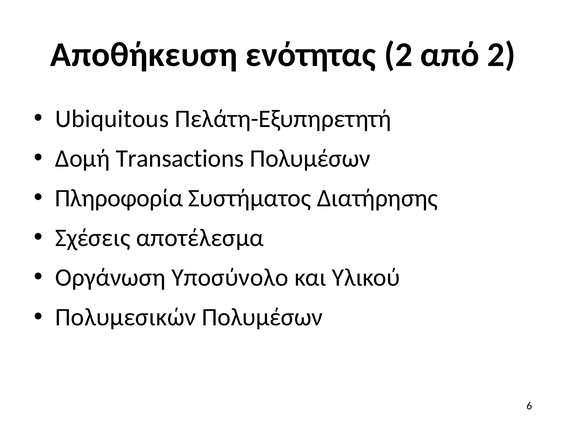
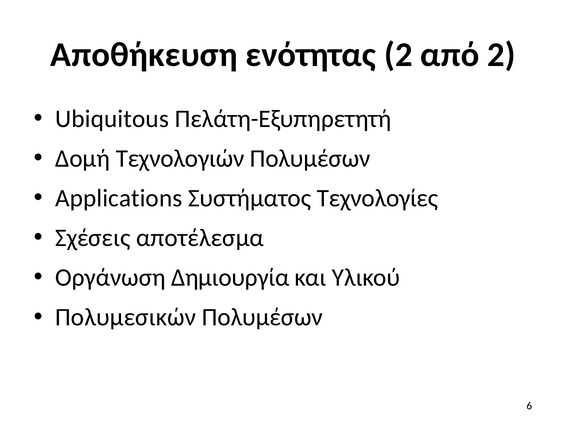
Transactions: Transactions -> Τεχνολογιών (180, 158)
Πληροφορία: Πληροφορία -> Applications (119, 198)
Διατήρησης: Διατήρησης -> Τεχνολογίες (378, 198)
Υποσύνολο: Υποσύνολο -> Δημιουργία (230, 277)
